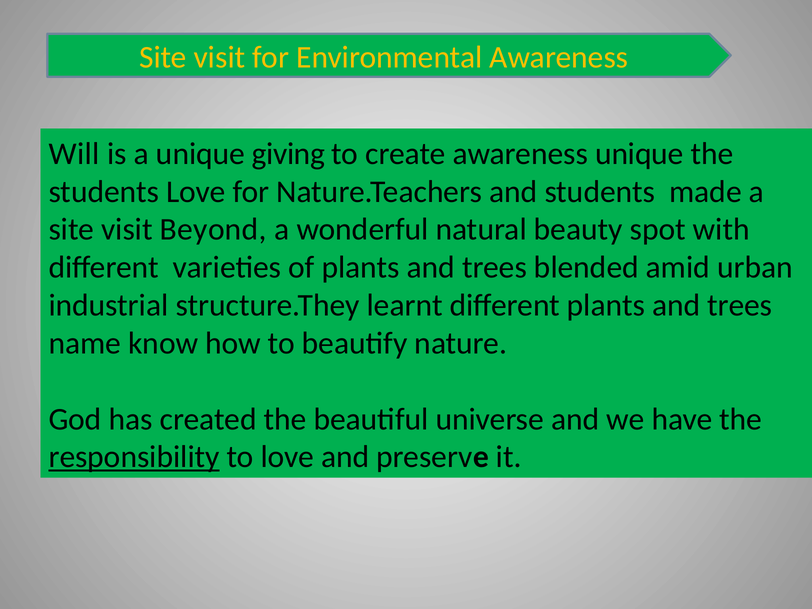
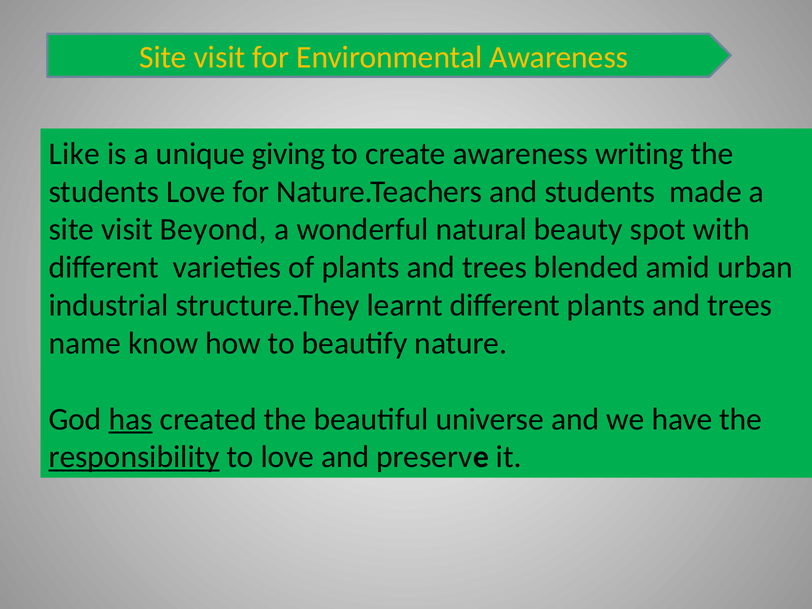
Will: Will -> Like (74, 154)
awareness unique: unique -> writing (639, 154)
has underline: none -> present (131, 419)
